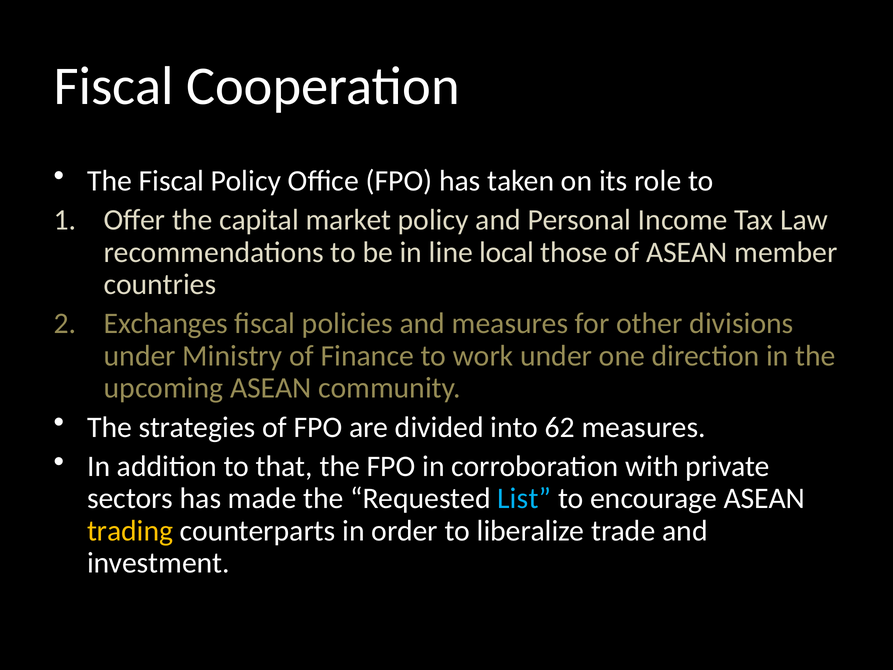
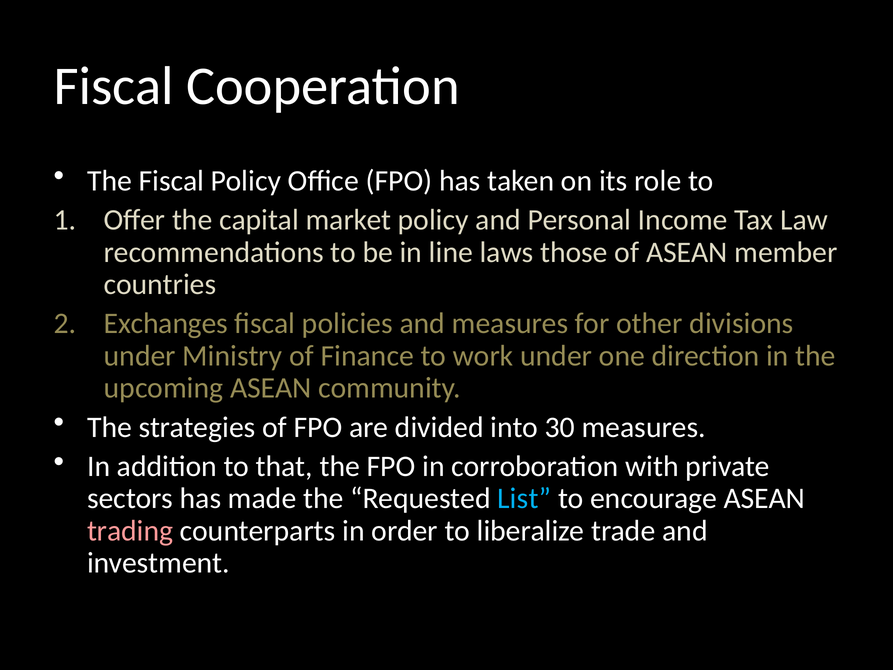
local: local -> laws (506, 252)
62: 62 -> 30 (560, 427)
trading colour: yellow -> pink (130, 531)
